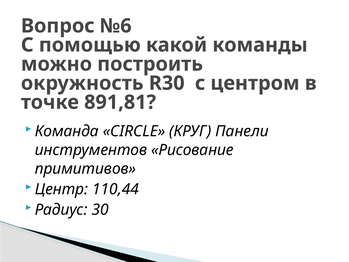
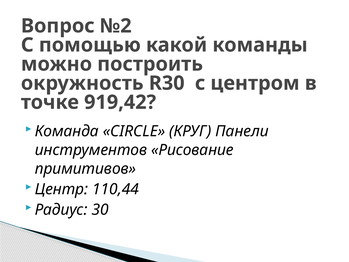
№6: №6 -> №2 (116, 26)
891,81: 891,81 -> 919,42 (120, 102)
